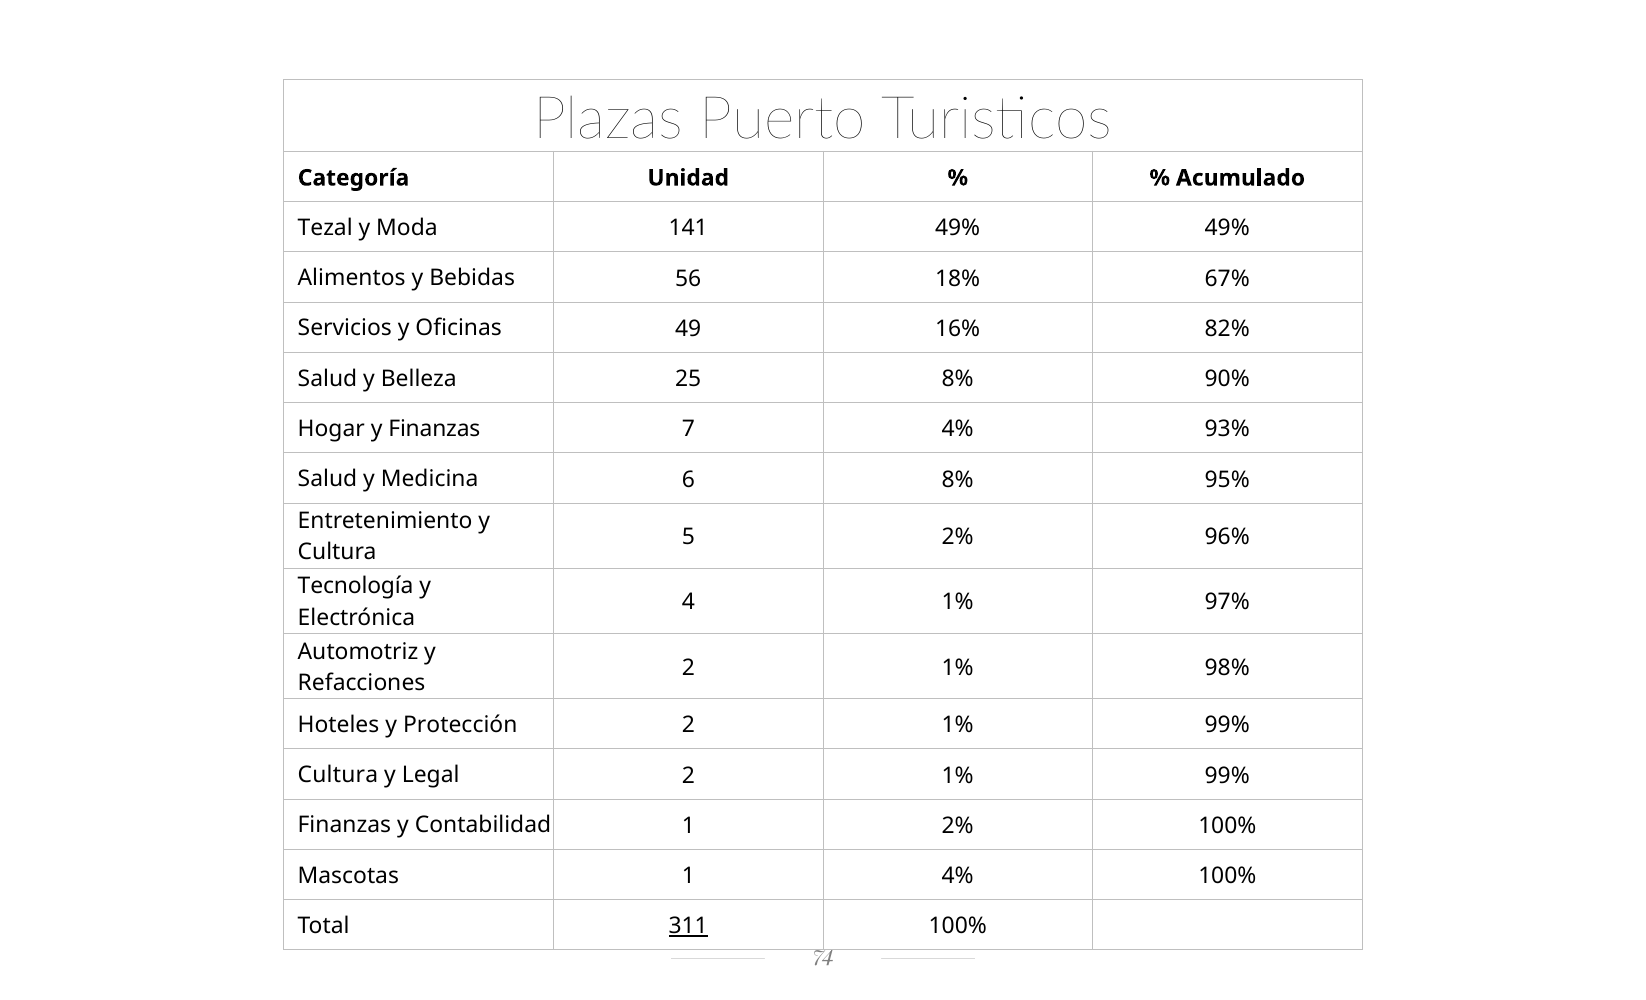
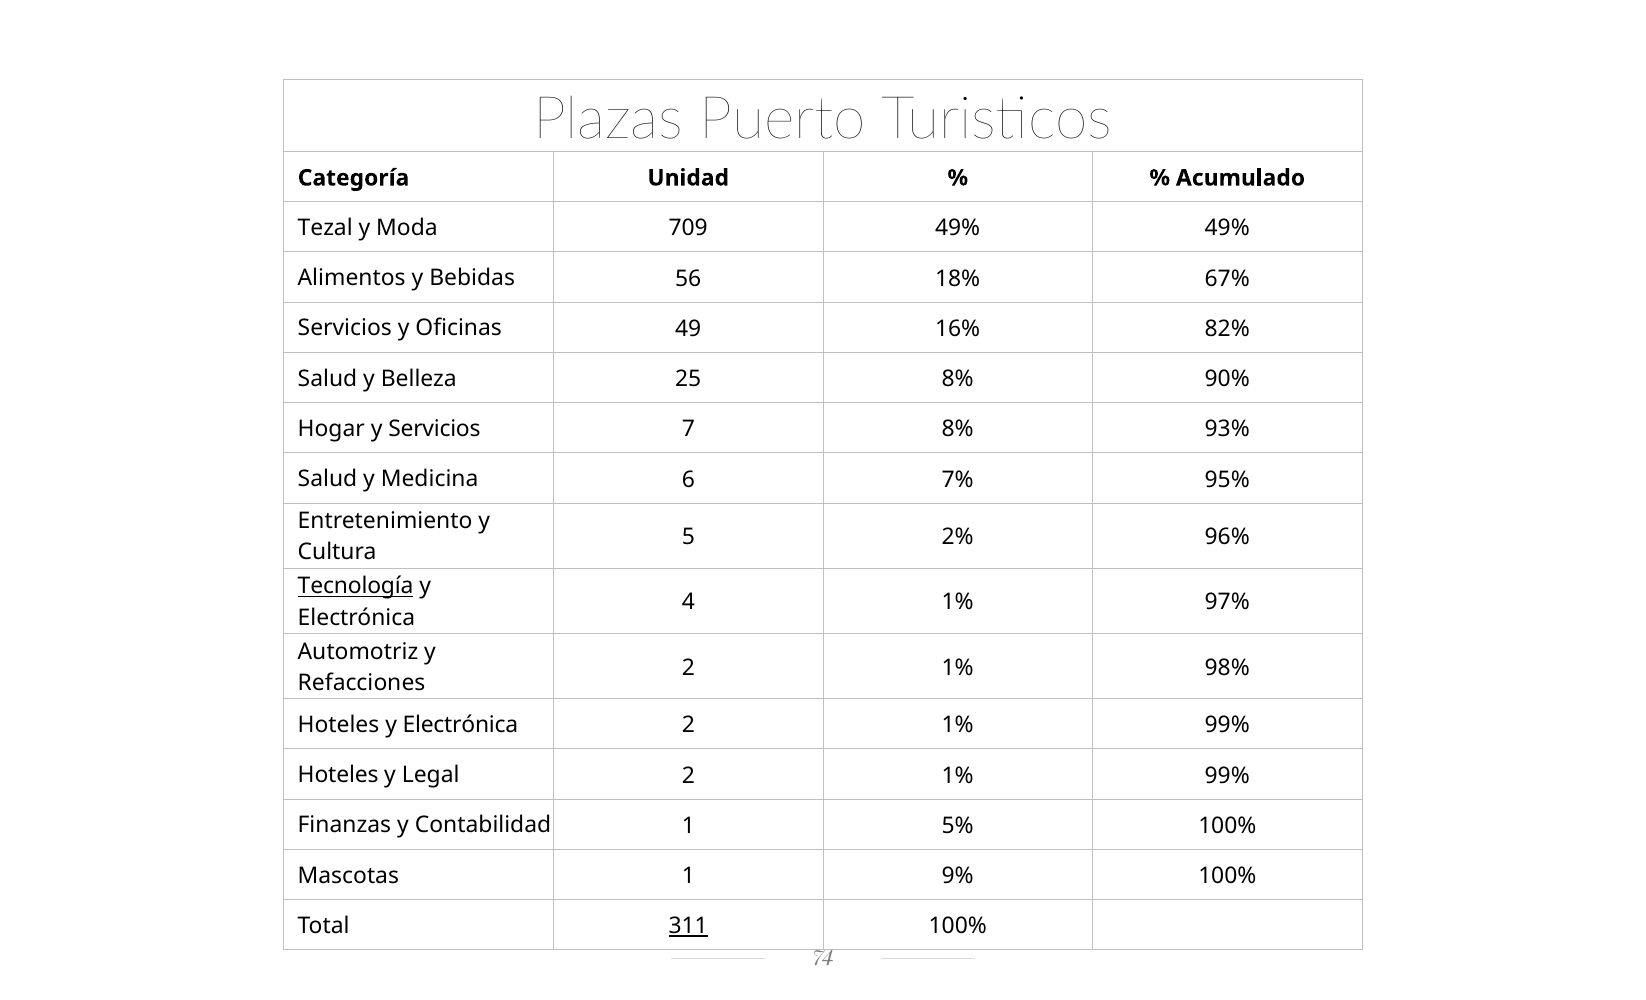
141: 141 -> 709 (688, 228)
y Finanzas: Finanzas -> Servicios (434, 429)
7 4%: 4% -> 8% (958, 429)
6 8%: 8% -> 7% (958, 479)
Tecnología underline: none -> present (356, 586)
Hoteles y Protección: Protección -> Electrónica (460, 724)
Cultura: Cultura -> Hoteles (338, 775)
1 2%: 2% -> 5% (958, 825)
1 4%: 4% -> 9% (958, 875)
